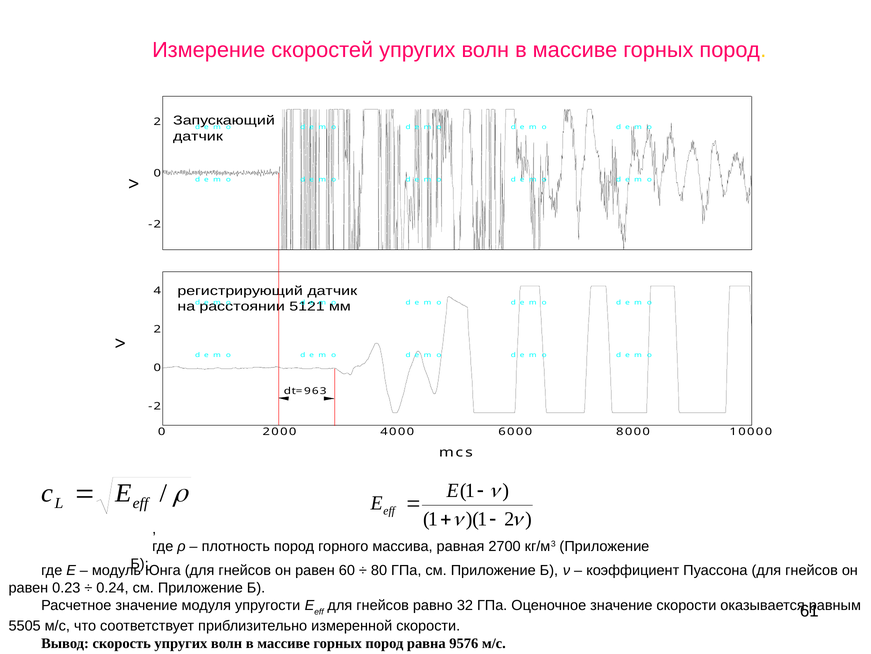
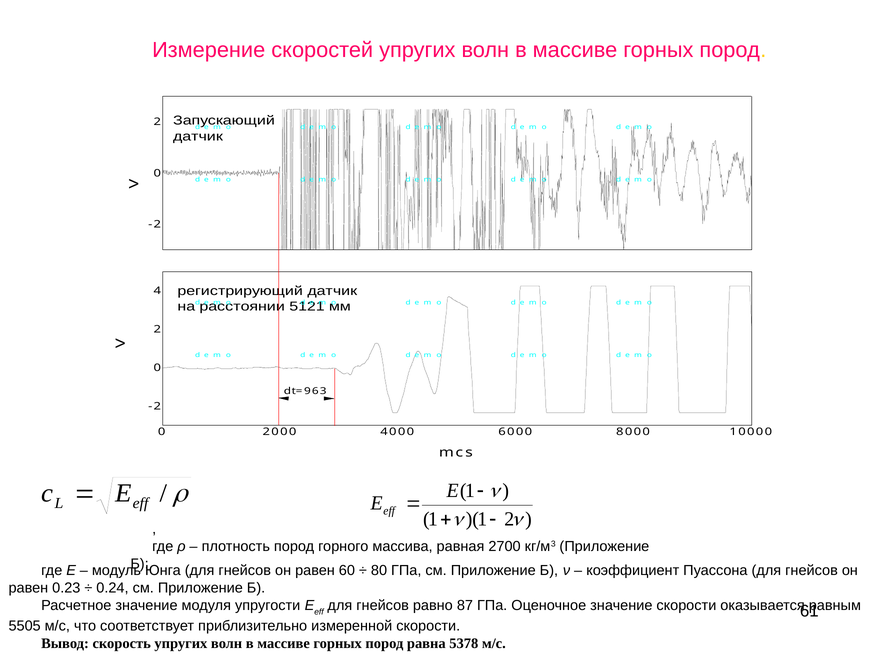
32: 32 -> 87 (465, 605)
9576: 9576 -> 5378 (464, 643)
